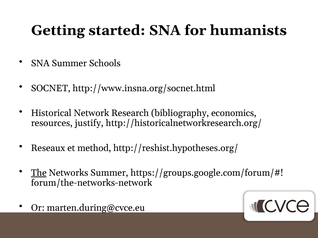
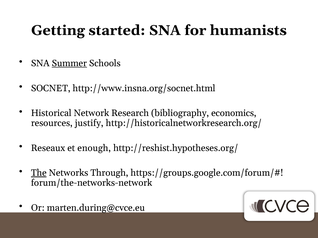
Summer underline: none -> present (69, 63)
method: method -> enough (94, 148)
Networks Summer: Summer -> Through (109, 173)
